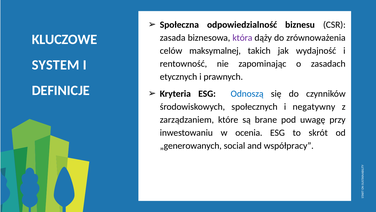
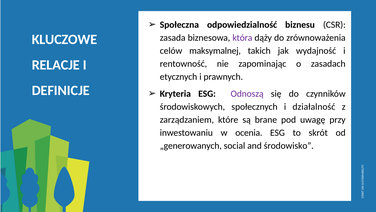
SYSTEM: SYSTEM -> RELACJE (56, 65)
Odnoszą colour: blue -> purple (247, 94)
negatywny: negatywny -> działalność (314, 106)
współpracy: współpracy -> środowisko (289, 145)
